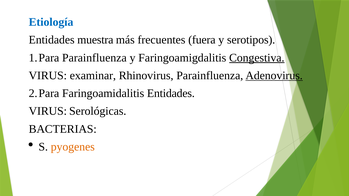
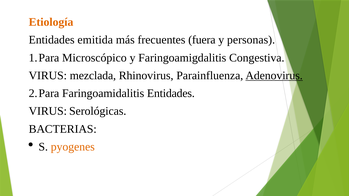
Etiología colour: blue -> orange (51, 22)
muestra: muestra -> emitida (95, 40)
serotipos: serotipos -> personas (251, 40)
Parainfluenza: Parainfluenza -> Microscópico (94, 58)
Congestiva underline: present -> none (257, 58)
examinar: examinar -> mezclada (93, 76)
